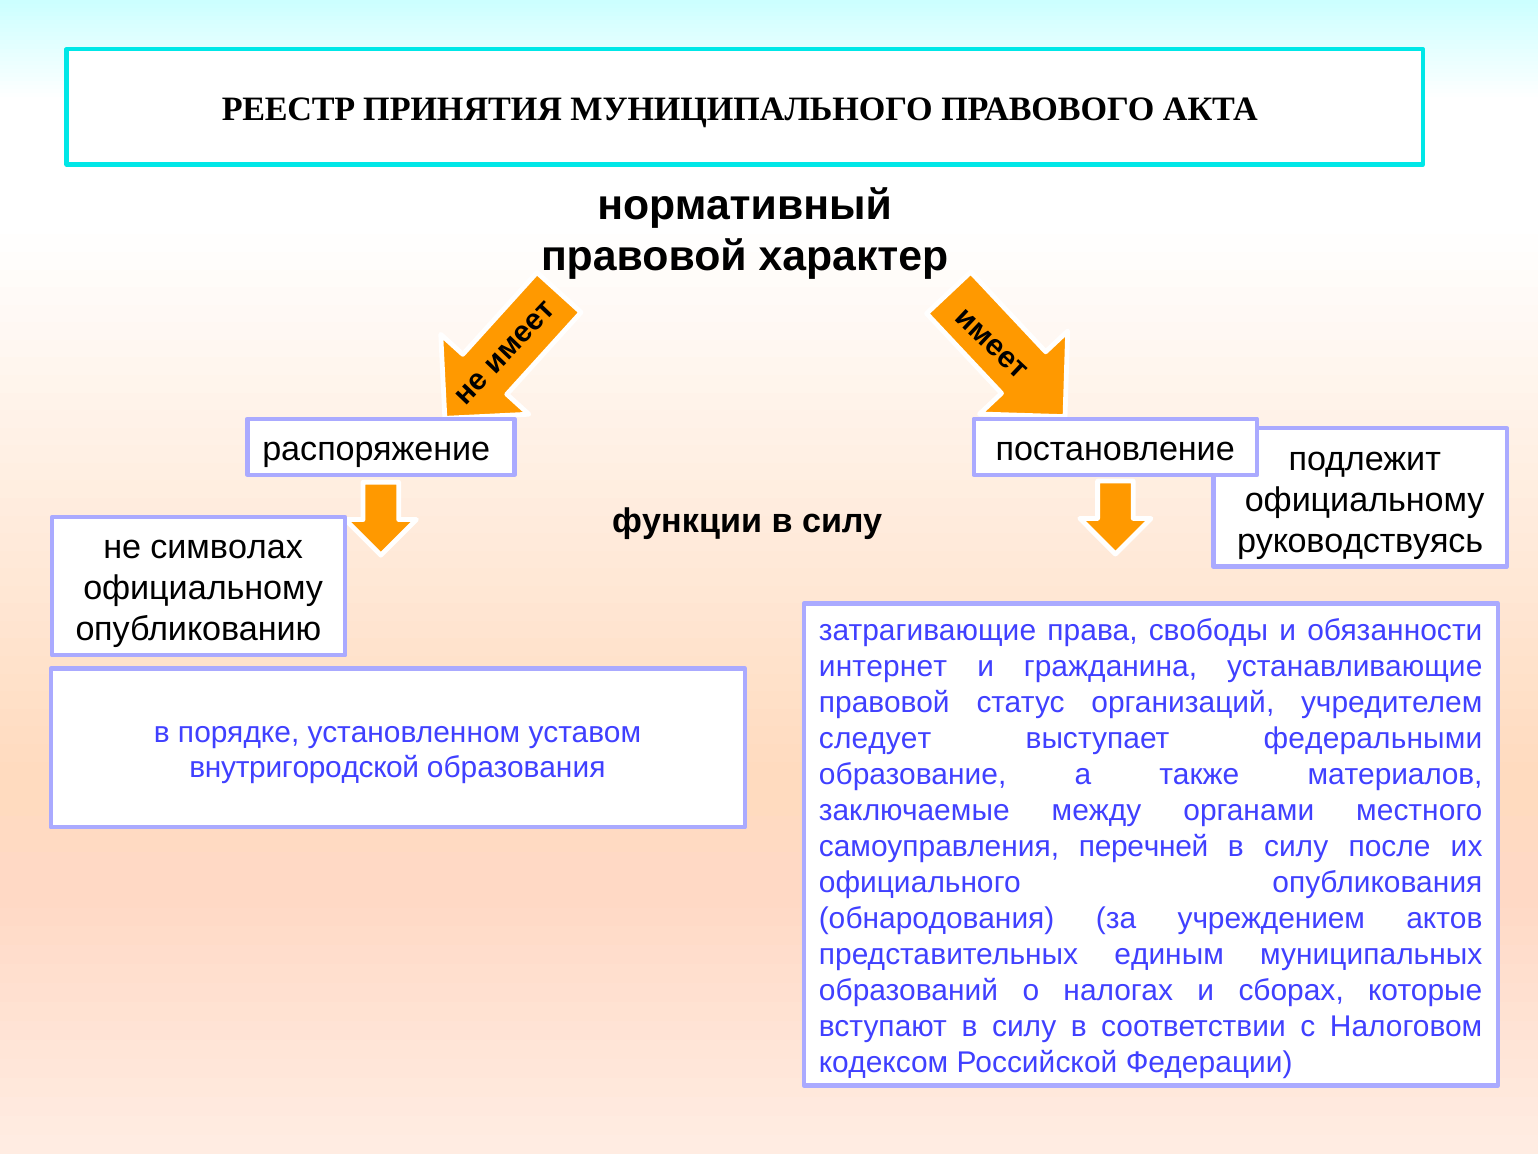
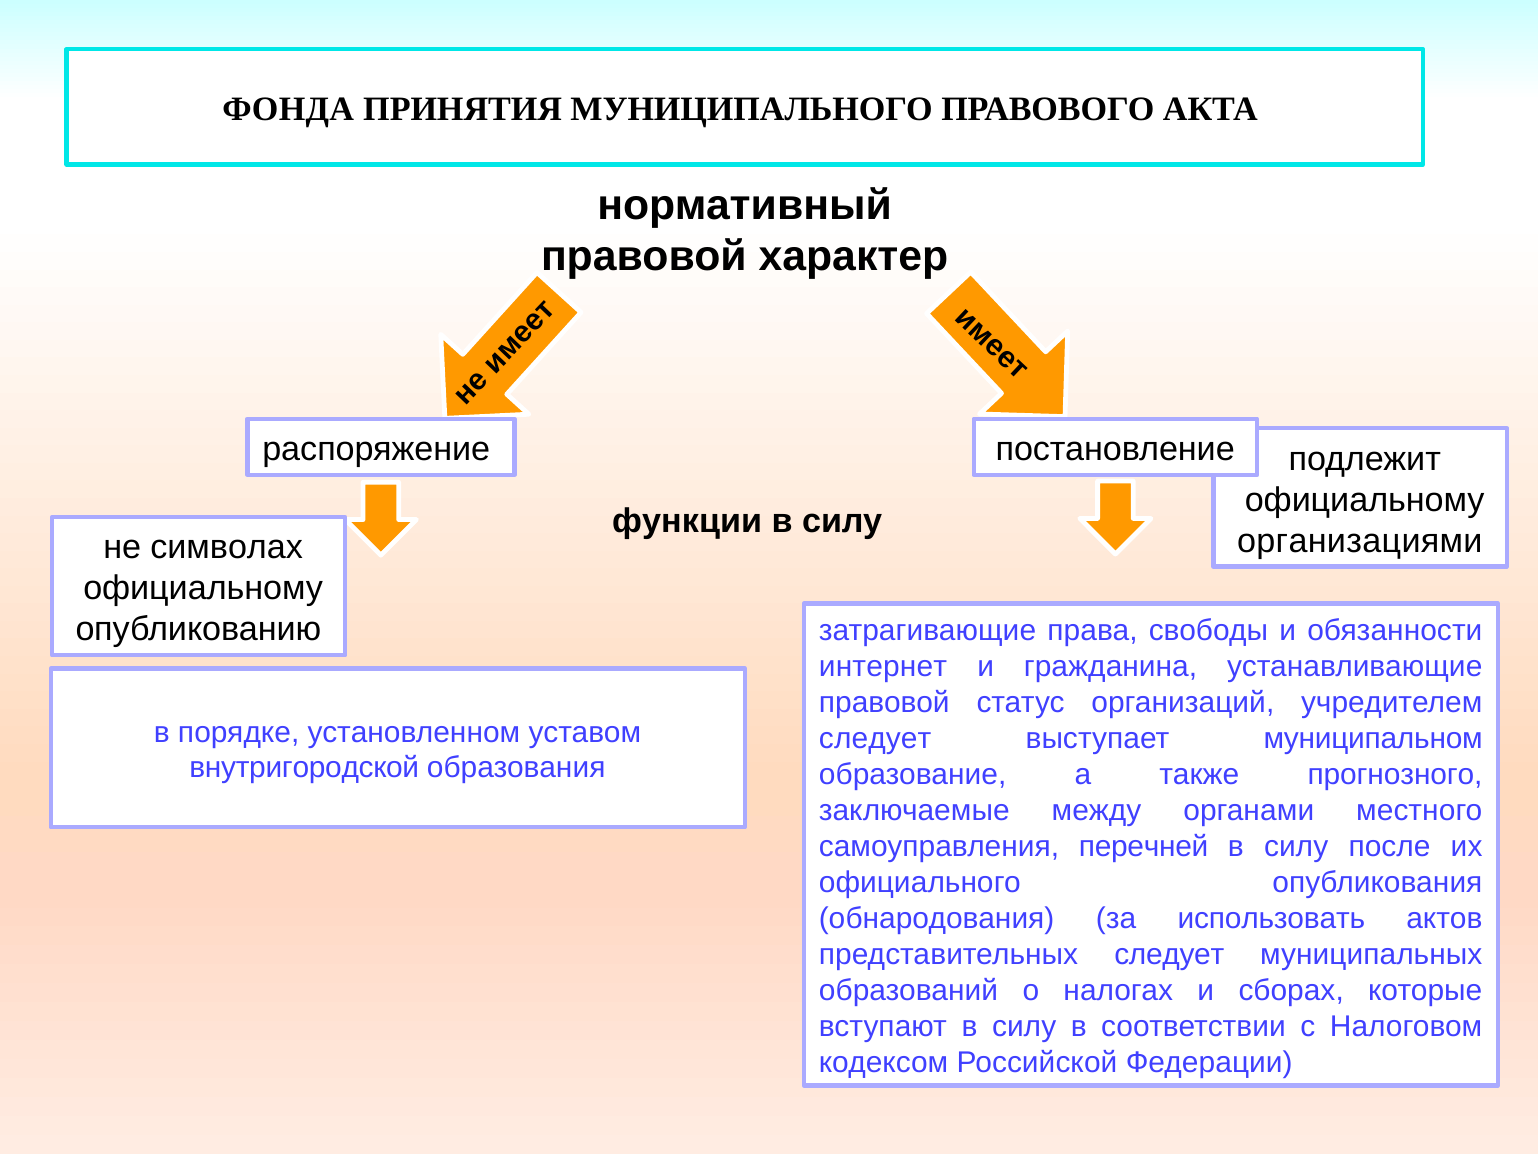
РЕЕСТР: РЕЕСТР -> ФОНДА (288, 109)
руководствуясь: руководствуясь -> организациями (1360, 541)
федеральными: федеральными -> муниципальном (1373, 739)
материалов: материалов -> прогнозного (1395, 774)
учреждением: учреждением -> использовать (1271, 918)
представительных единым: единым -> следует (1169, 954)
